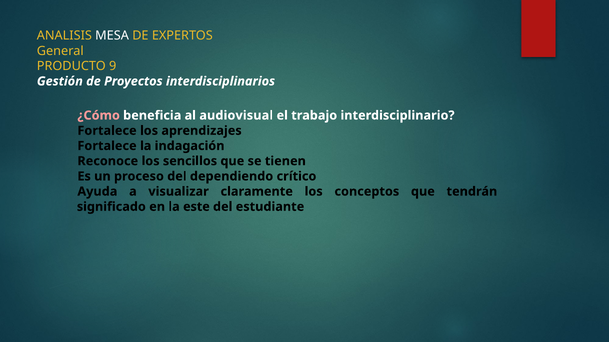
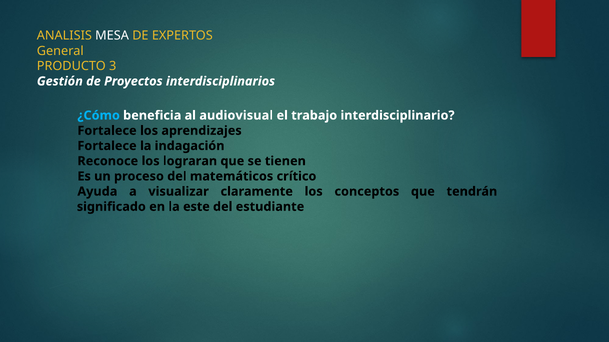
9: 9 -> 3 (113, 66)
¿Cómo colour: pink -> light blue (99, 116)
sencillos: sencillos -> lograran (190, 161)
dependiendo: dependiendo -> matemáticos (232, 177)
